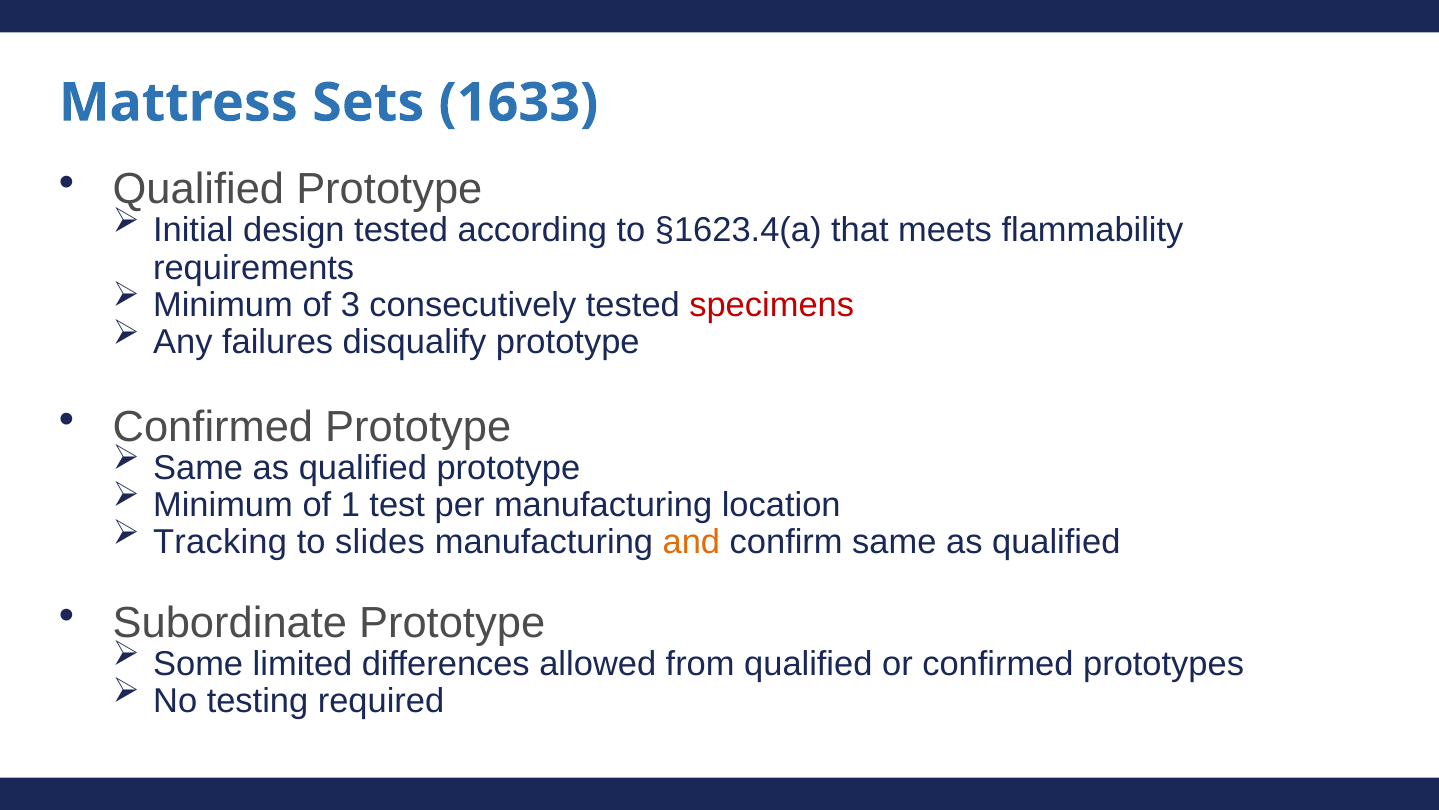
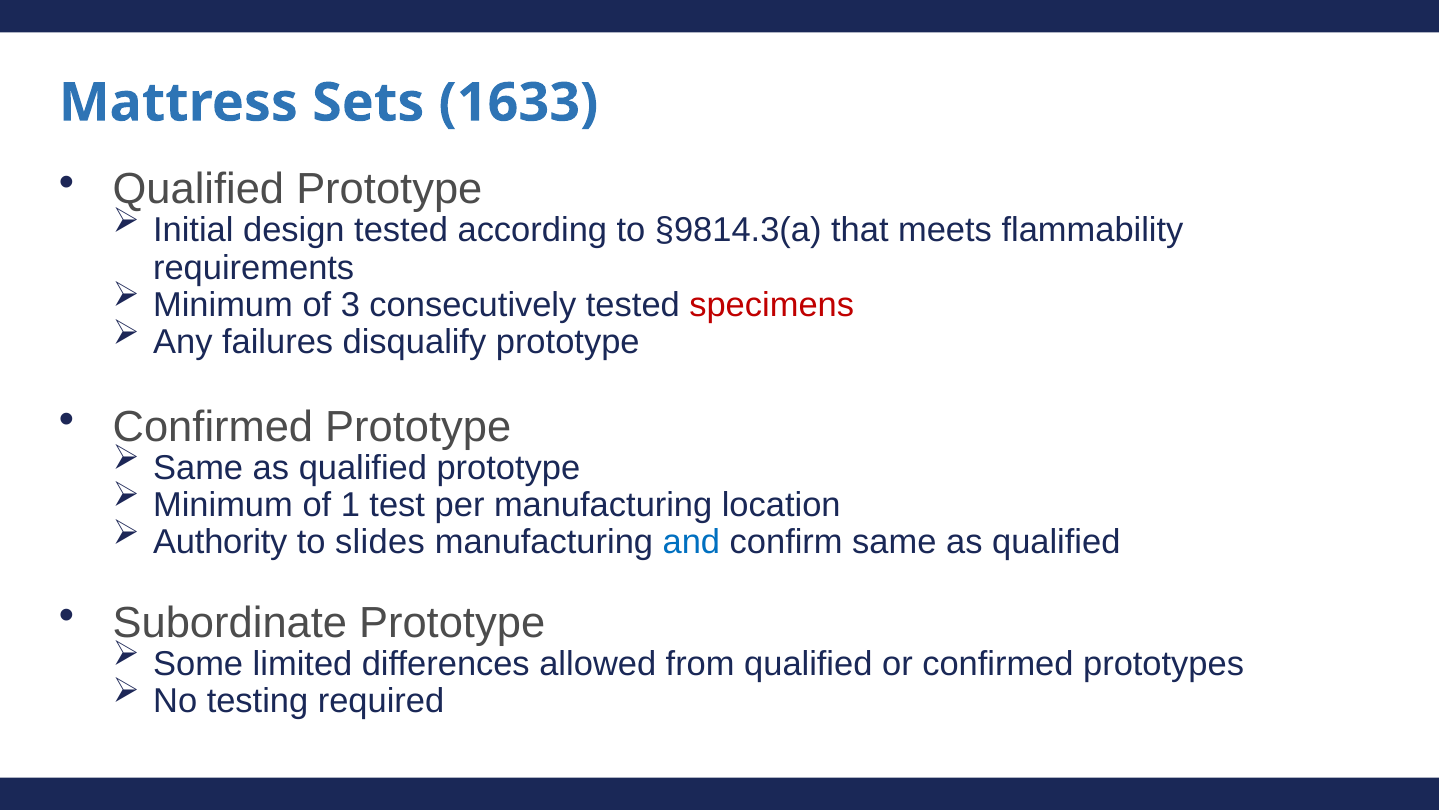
§1623.4(a: §1623.4(a -> §9814.3(a (738, 230)
Tracking: Tracking -> Authority (220, 542)
and colour: orange -> blue (691, 542)
